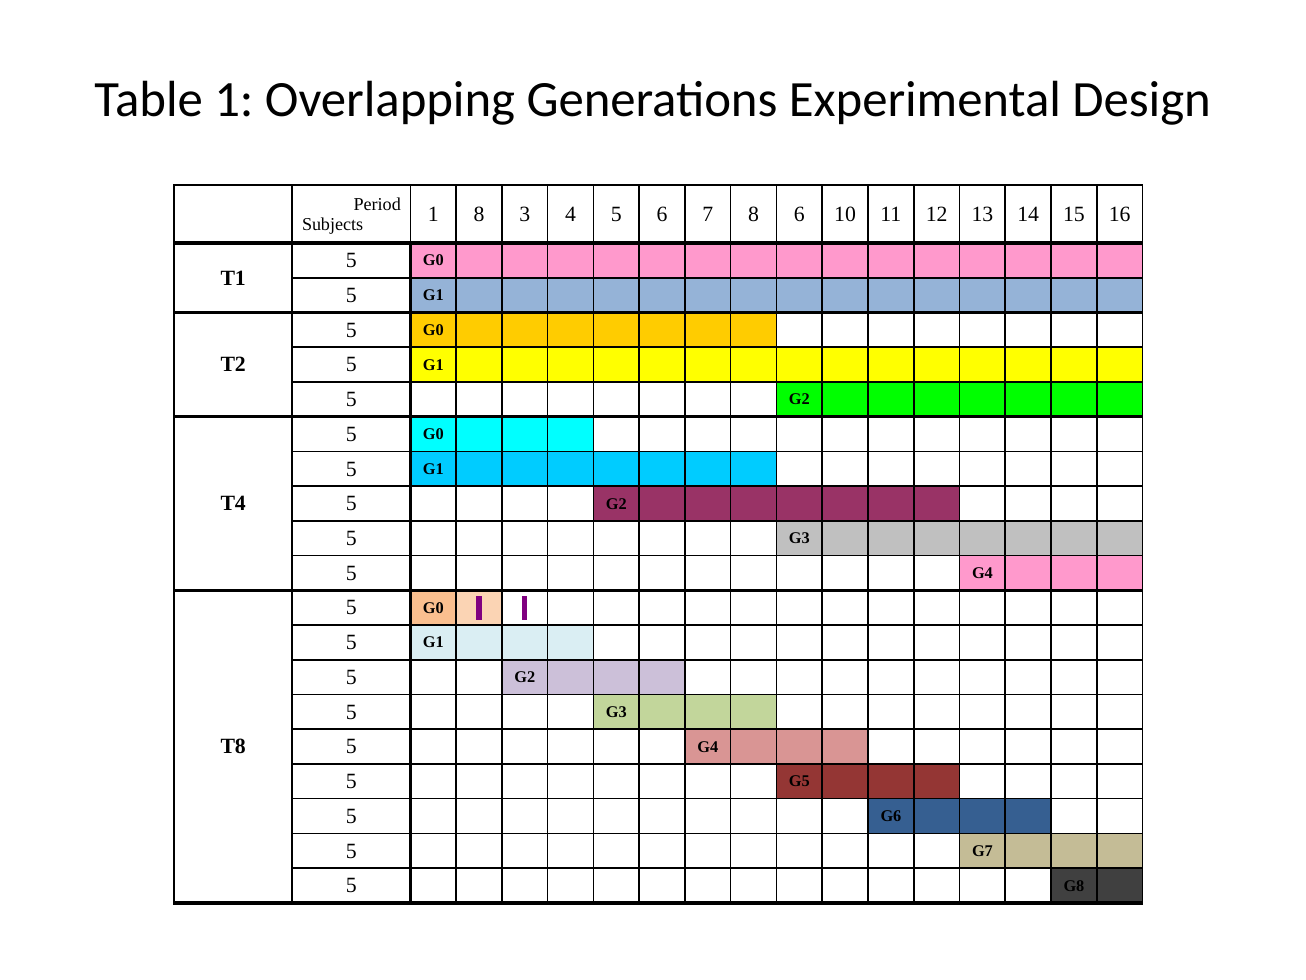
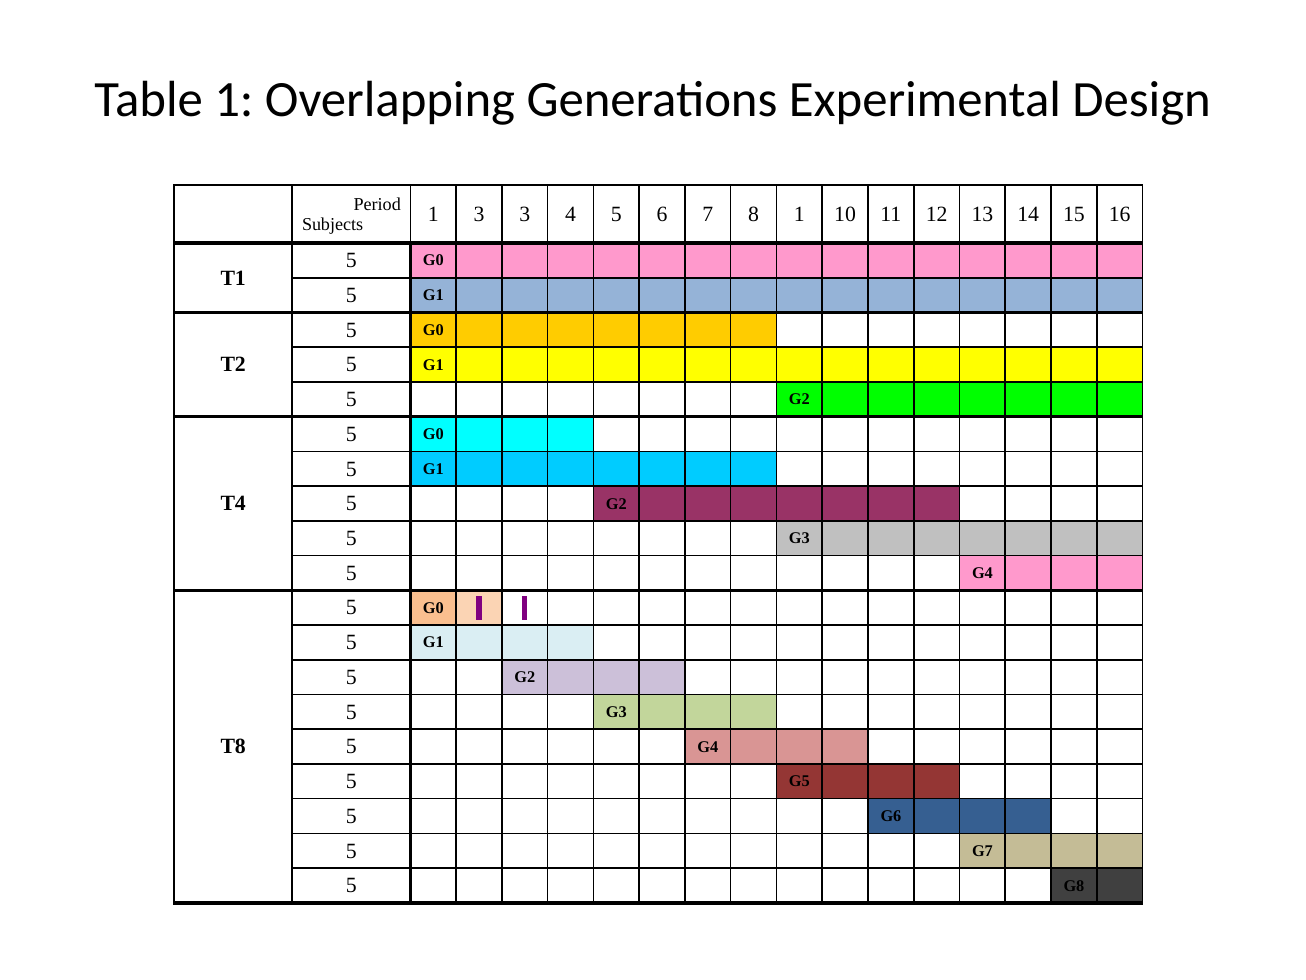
1 8: 8 -> 3 (479, 214)
8 6: 6 -> 1 (799, 214)
